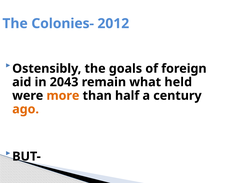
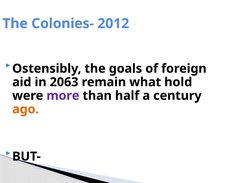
2043: 2043 -> 2063 (64, 82)
held: held -> hold (178, 82)
more colour: orange -> purple (63, 96)
